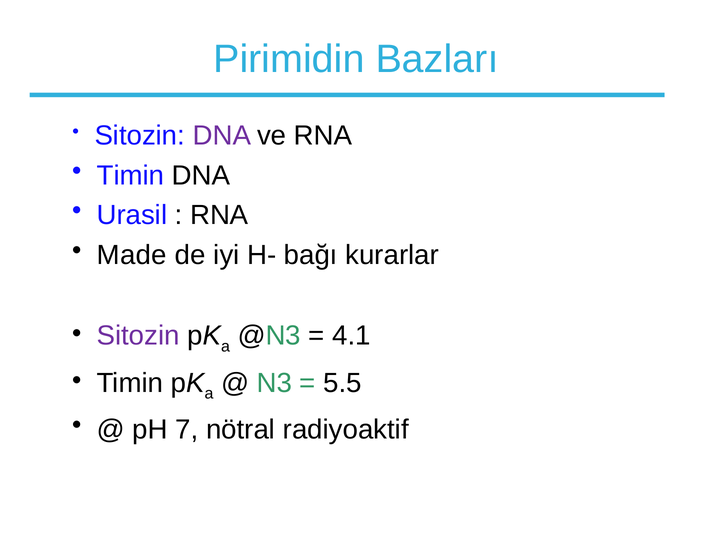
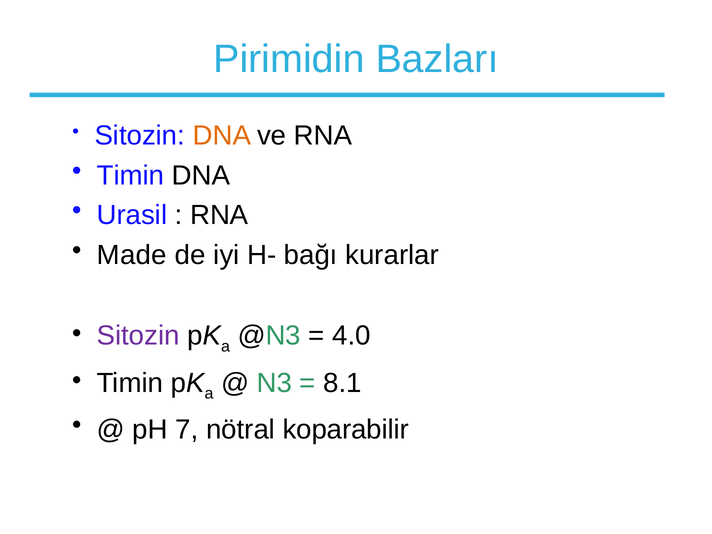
DNA colour: purple -> orange (222, 135)
4.1: 4.1 -> 4.0 (351, 336)
5.5: 5.5 -> 8.1 (342, 383)
radiyoaktif: radiyoaktif -> koparabilir (346, 430)
